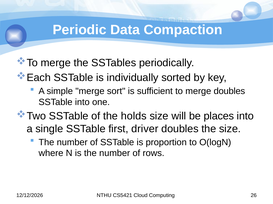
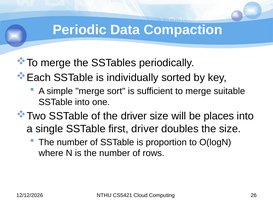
merge doubles: doubles -> suitable (229, 92)
the holds: holds -> driver (134, 116)
